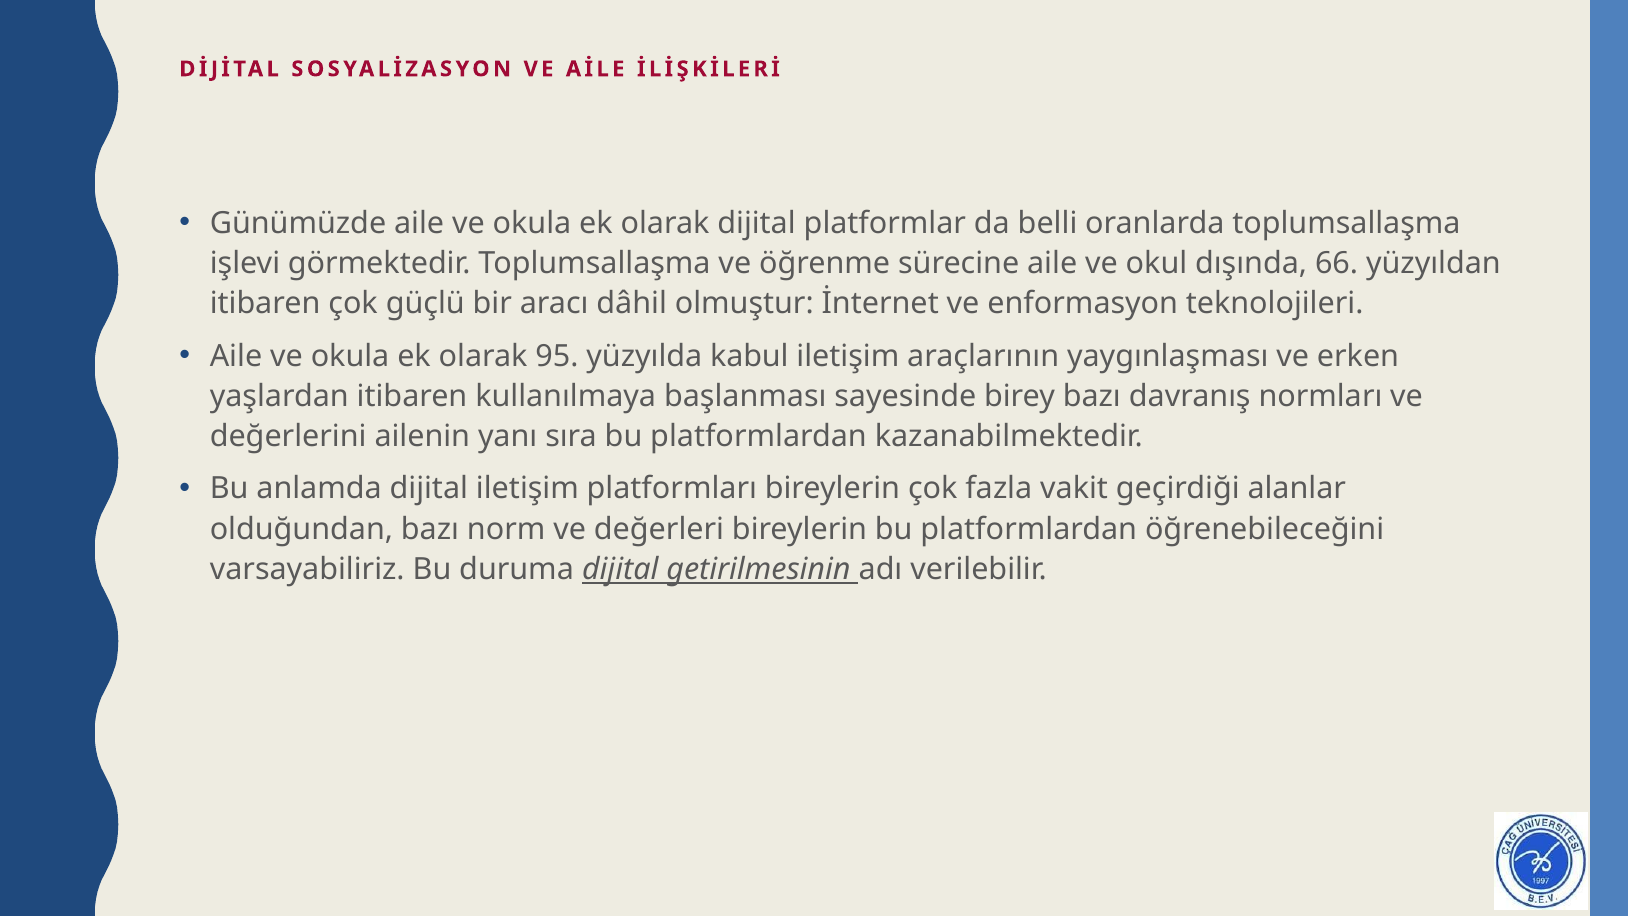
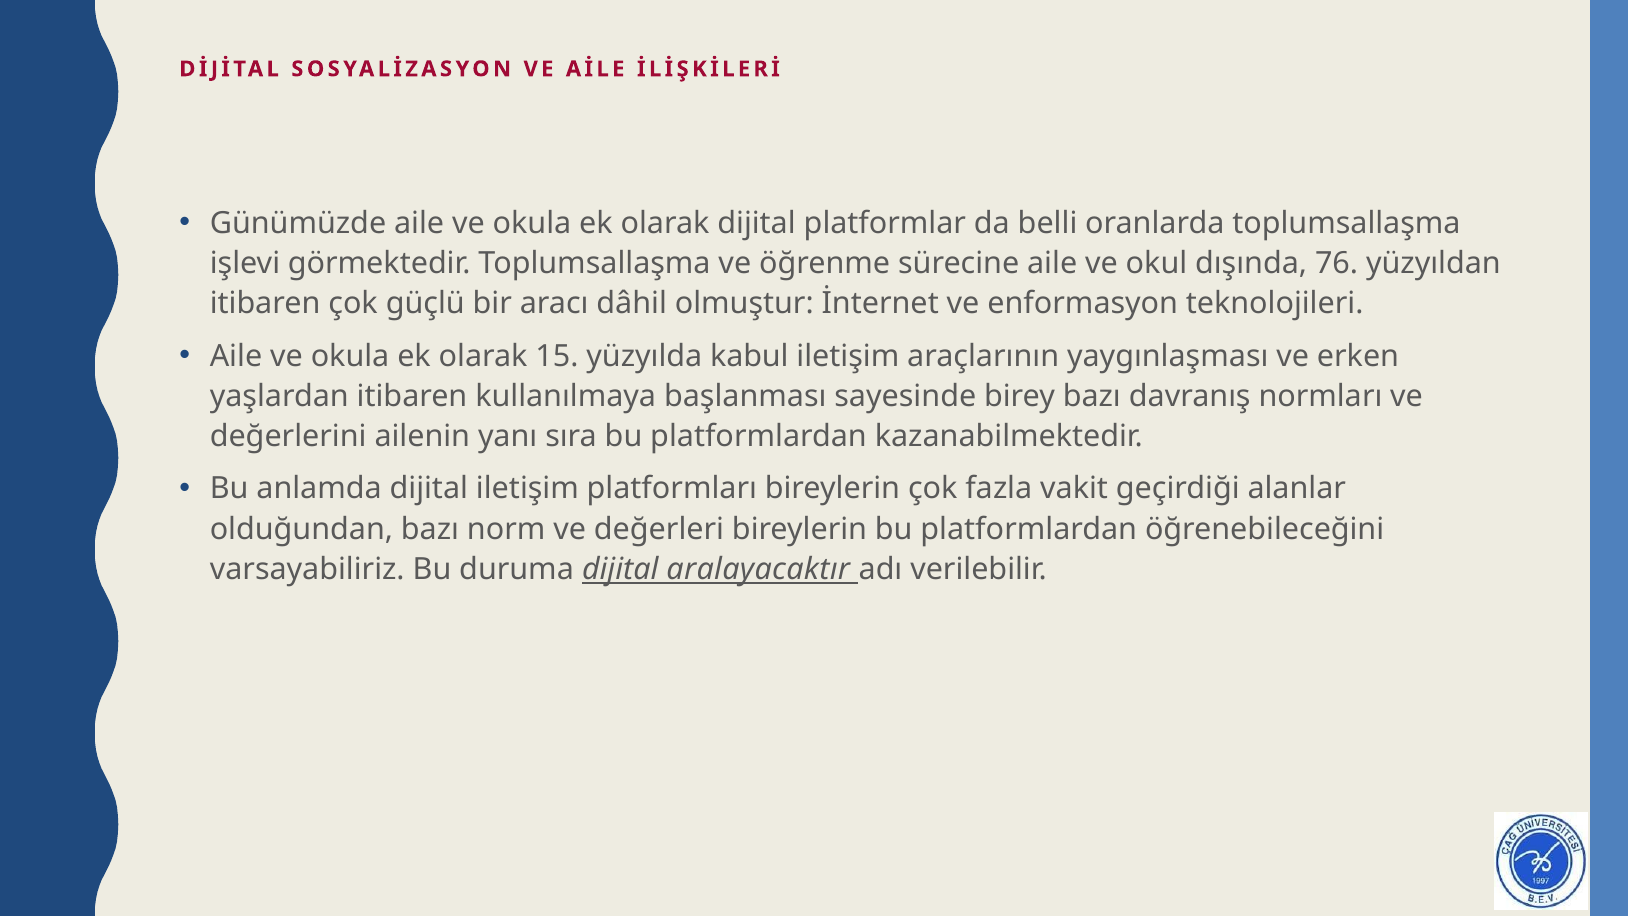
66: 66 -> 76 (1337, 263)
95: 95 -> 15 (557, 356)
getirilmesinin: getirilmesinin -> aralayacaktır (758, 569)
